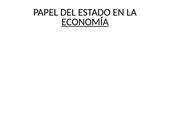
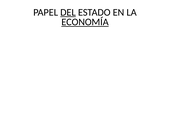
DEL underline: none -> present (68, 12)
